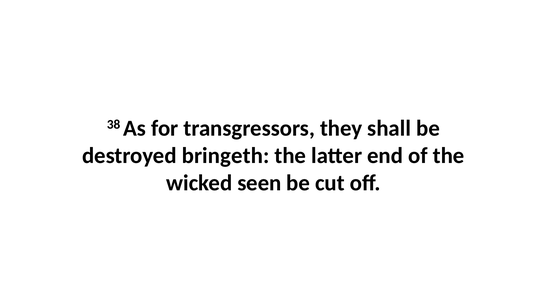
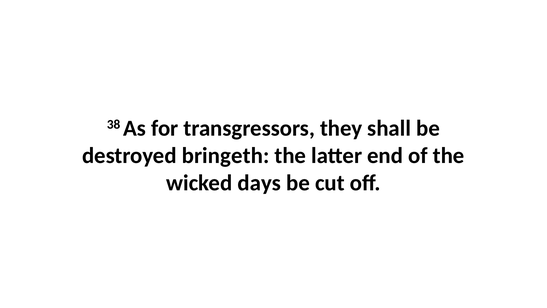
seen: seen -> days (259, 183)
